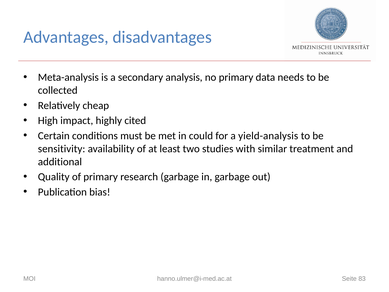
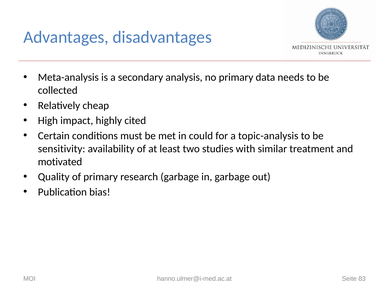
yield-analysis: yield-analysis -> topic-analysis (268, 136)
additional: additional -> motivated (60, 162)
